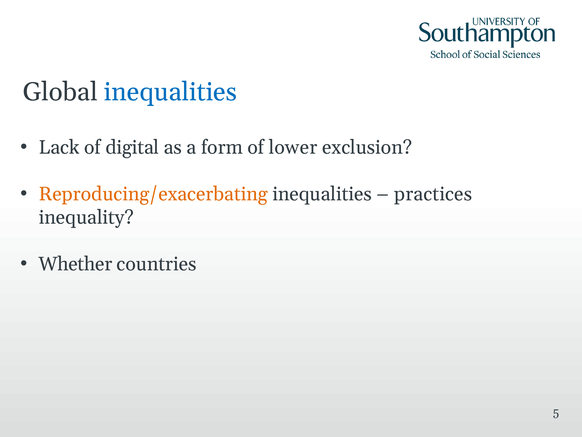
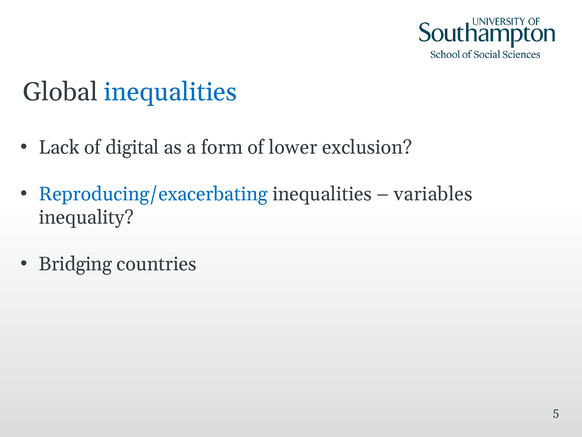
Reproducing/exacerbating colour: orange -> blue (153, 194)
practices: practices -> variables (433, 194)
Whether: Whether -> Bridging (75, 264)
